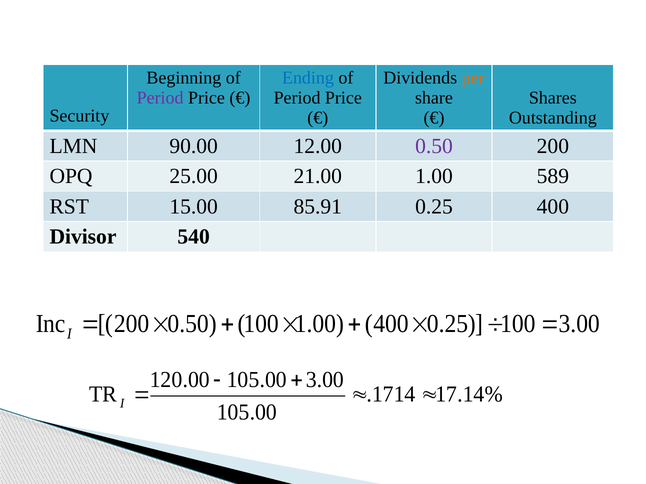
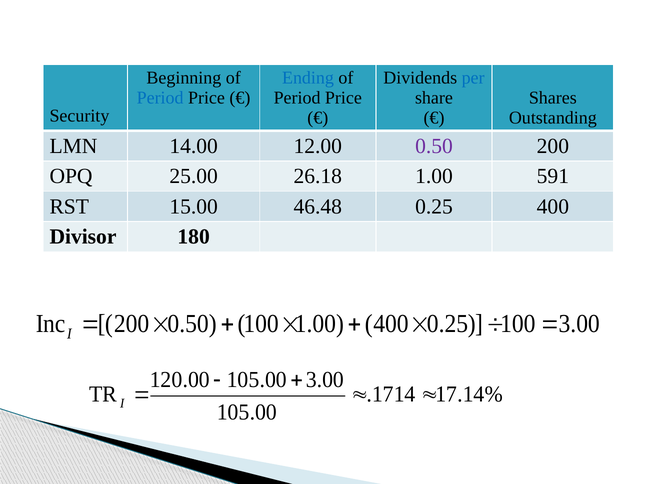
per colour: orange -> blue (473, 78)
Period colour: purple -> blue (160, 98)
90.00: 90.00 -> 14.00 (194, 146)
21.00: 21.00 -> 26.18 (318, 176)
589: 589 -> 591 (553, 176)
85.91: 85.91 -> 46.48 (318, 207)
540: 540 -> 180 (194, 237)
